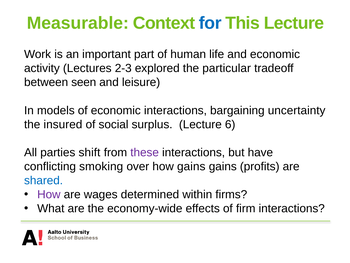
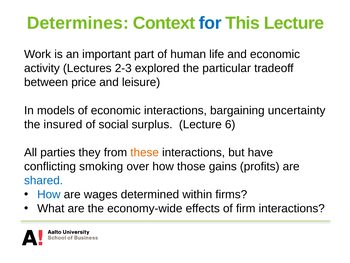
Measurable: Measurable -> Determines (78, 23)
seen: seen -> price (84, 82)
shift: shift -> they (90, 152)
these colour: purple -> orange (145, 152)
how gains: gains -> those (191, 166)
How colour: purple -> blue (49, 194)
